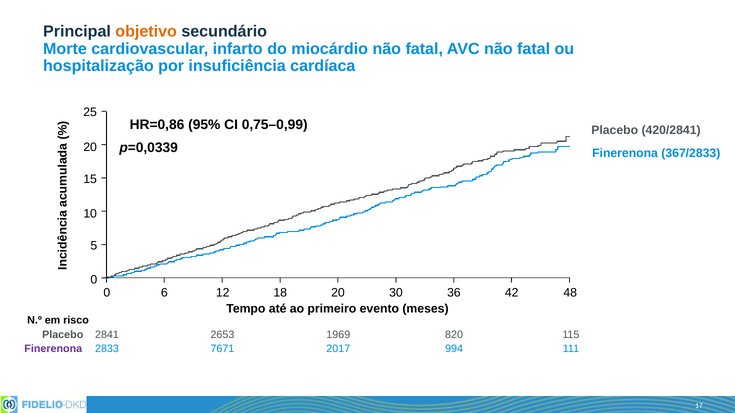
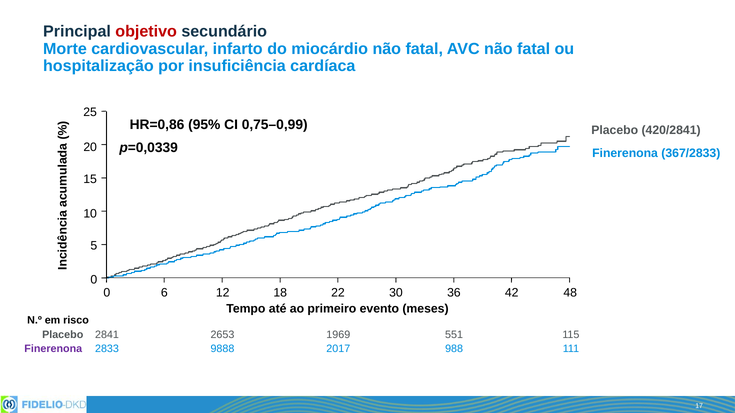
objetivo colour: orange -> red (146, 31)
18 20: 20 -> 22 (338, 293)
820: 820 -> 551 (454, 335)
7671: 7671 -> 9888 (222, 349)
994: 994 -> 988 (454, 349)
